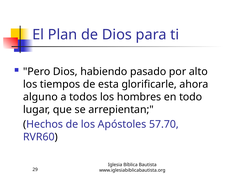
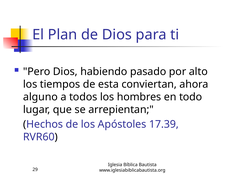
glorificarle: glorificarle -> conviertan (149, 84)
57.70: 57.70 -> 17.39 (164, 124)
